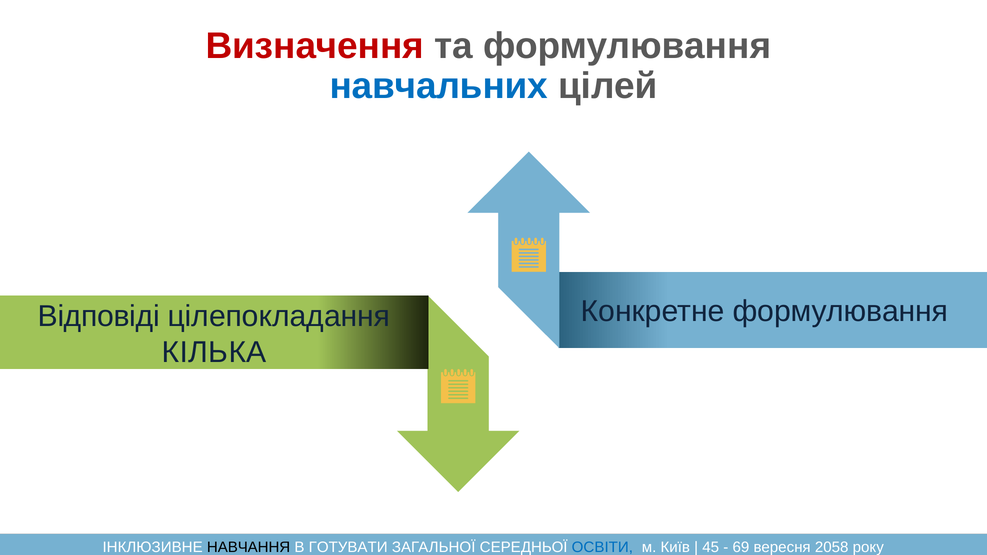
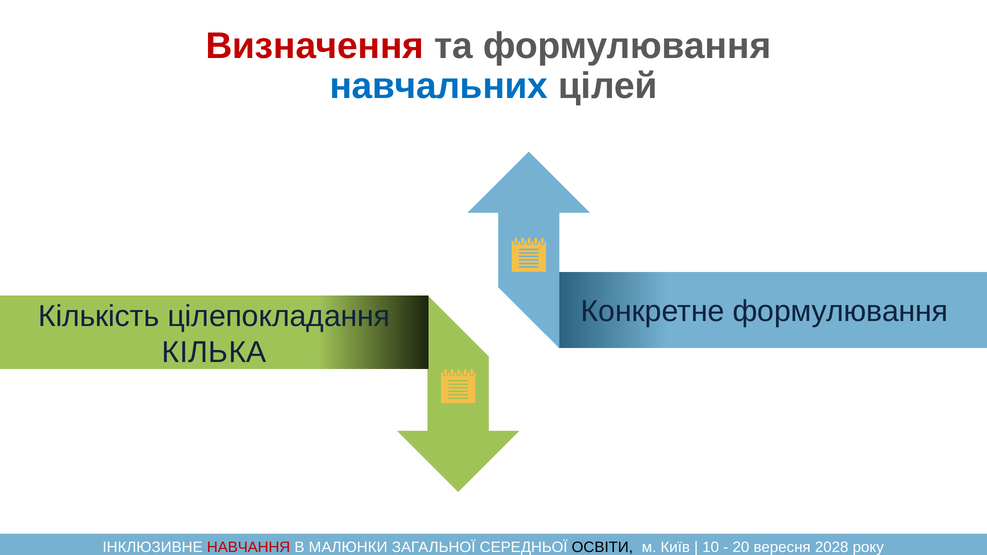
Відповіді: Відповіді -> Кількість (99, 316)
НАВЧАННЯ colour: black -> red (249, 548)
ГОТУВАТИ: ГОТУВАТИ -> МАЛЮНКИ (348, 548)
ОСВІТИ colour: blue -> black (602, 548)
45: 45 -> 10 (711, 548)
69: 69 -> 20 (741, 548)
2058: 2058 -> 2028 (832, 548)
